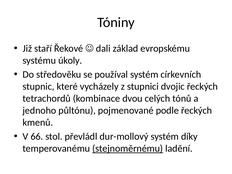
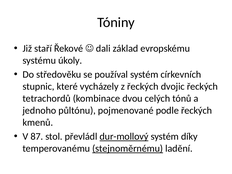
z stupnici: stupnici -> řeckých (143, 86)
66: 66 -> 87 (37, 137)
dur-mollový underline: none -> present (124, 137)
